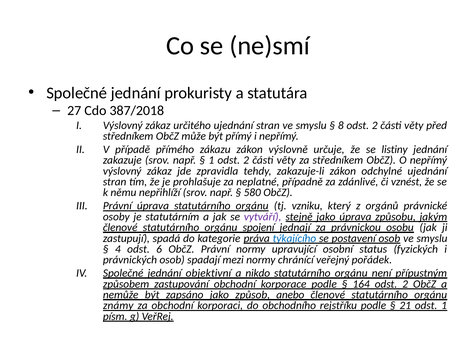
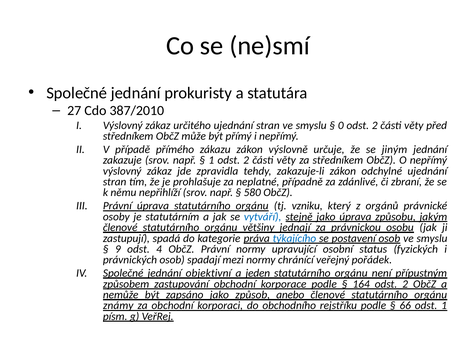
387/2018: 387/2018 -> 387/2010 (137, 111)
8: 8 -> 0 (341, 125)
listiny: listiny -> jiným (394, 149)
vznést: vznést -> zbraní (406, 182)
vytváří colour: purple -> blue (263, 217)
spojení: spojení -> většiny (259, 228)
4: 4 -> 9 (118, 249)
6: 6 -> 4 (159, 249)
nikdo: nikdo -> jeden (258, 273)
21: 21 -> 66 (405, 306)
